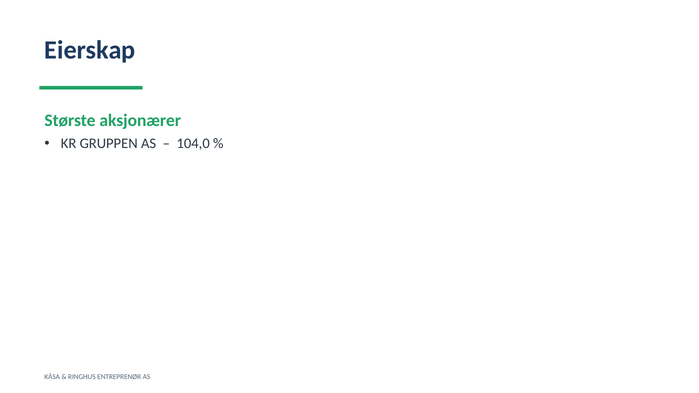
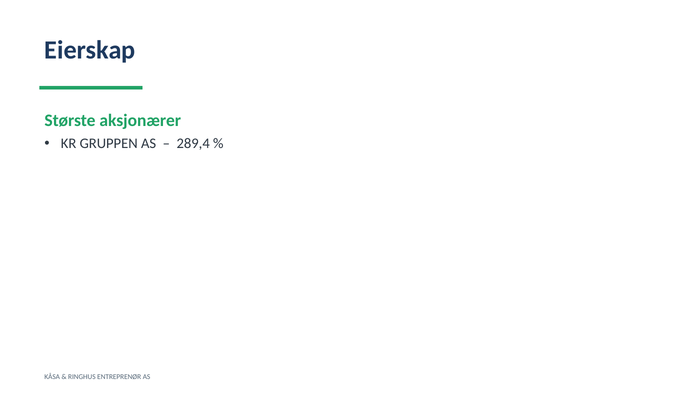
104,0: 104,0 -> 289,4 (193, 144)
